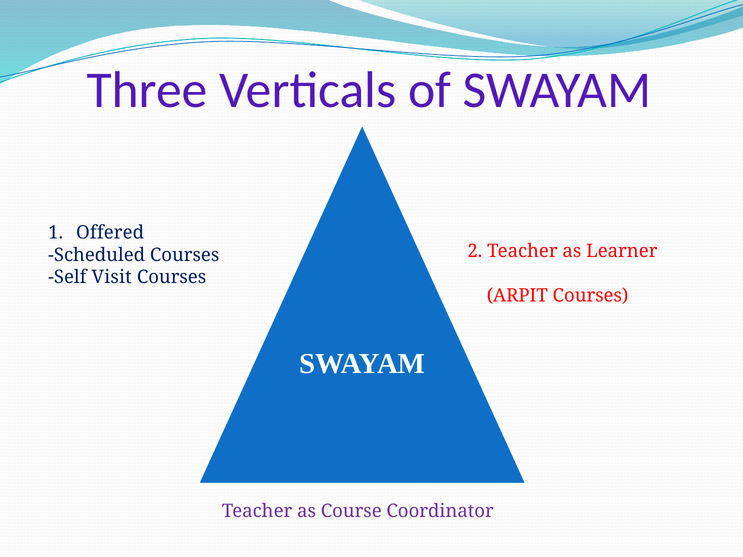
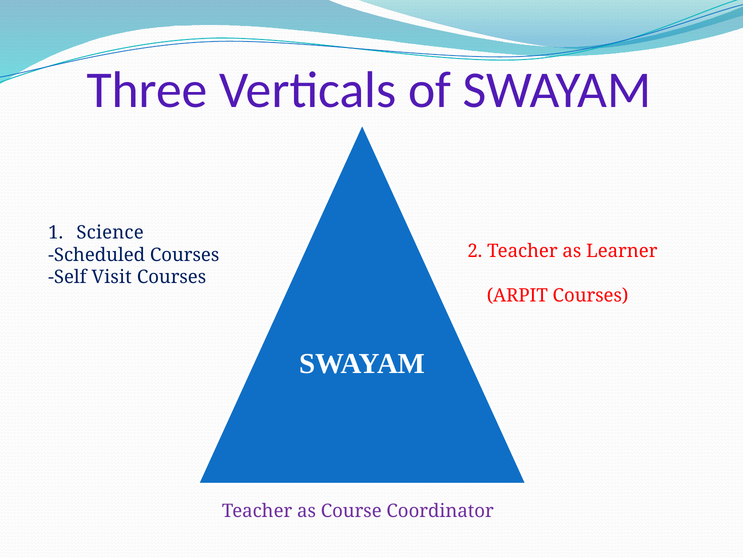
Offered: Offered -> Science (110, 233)
